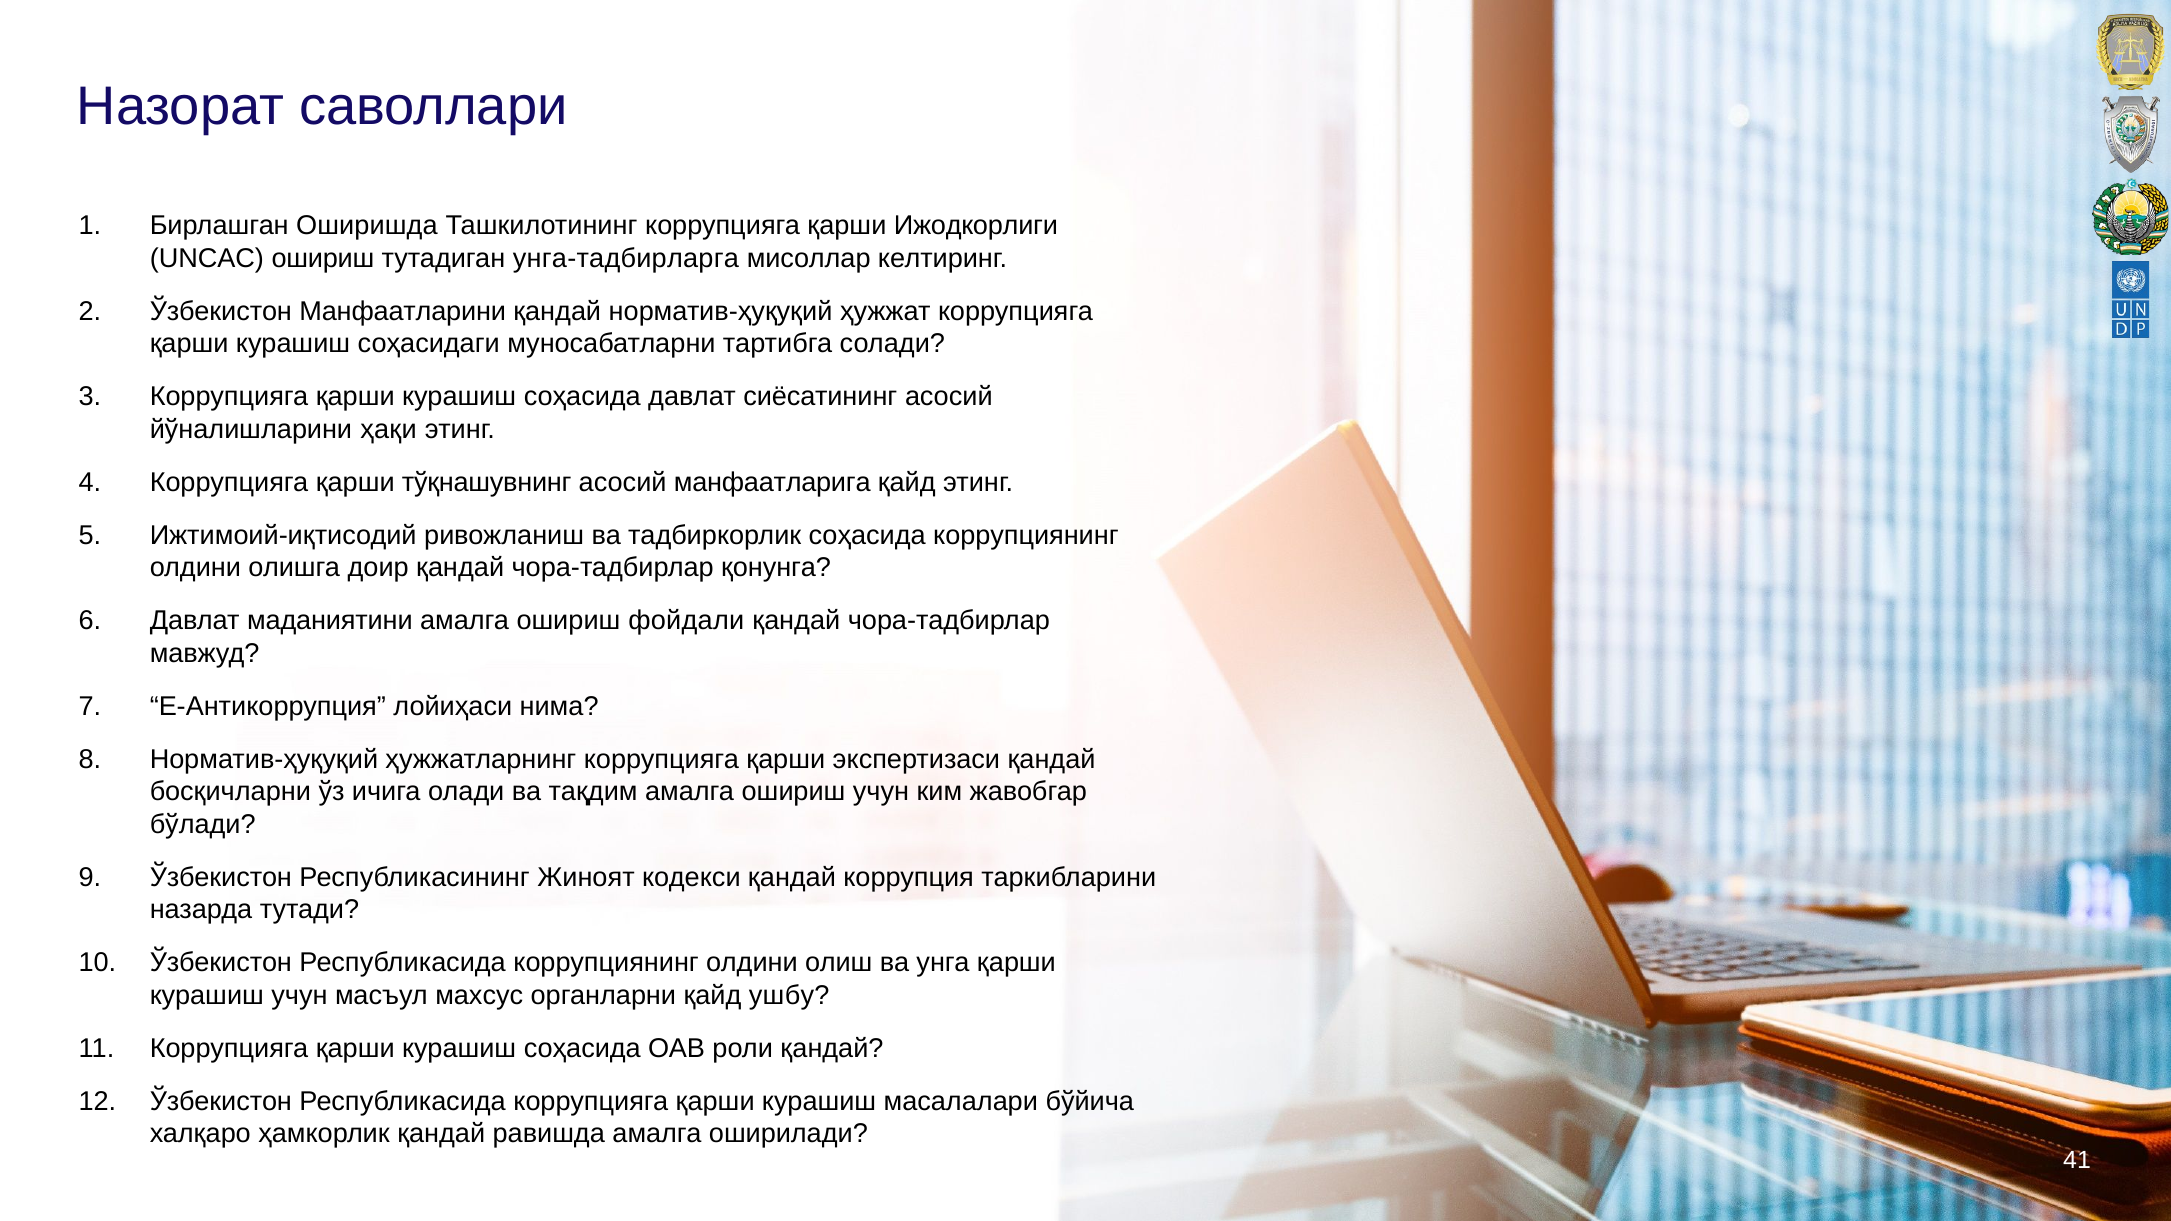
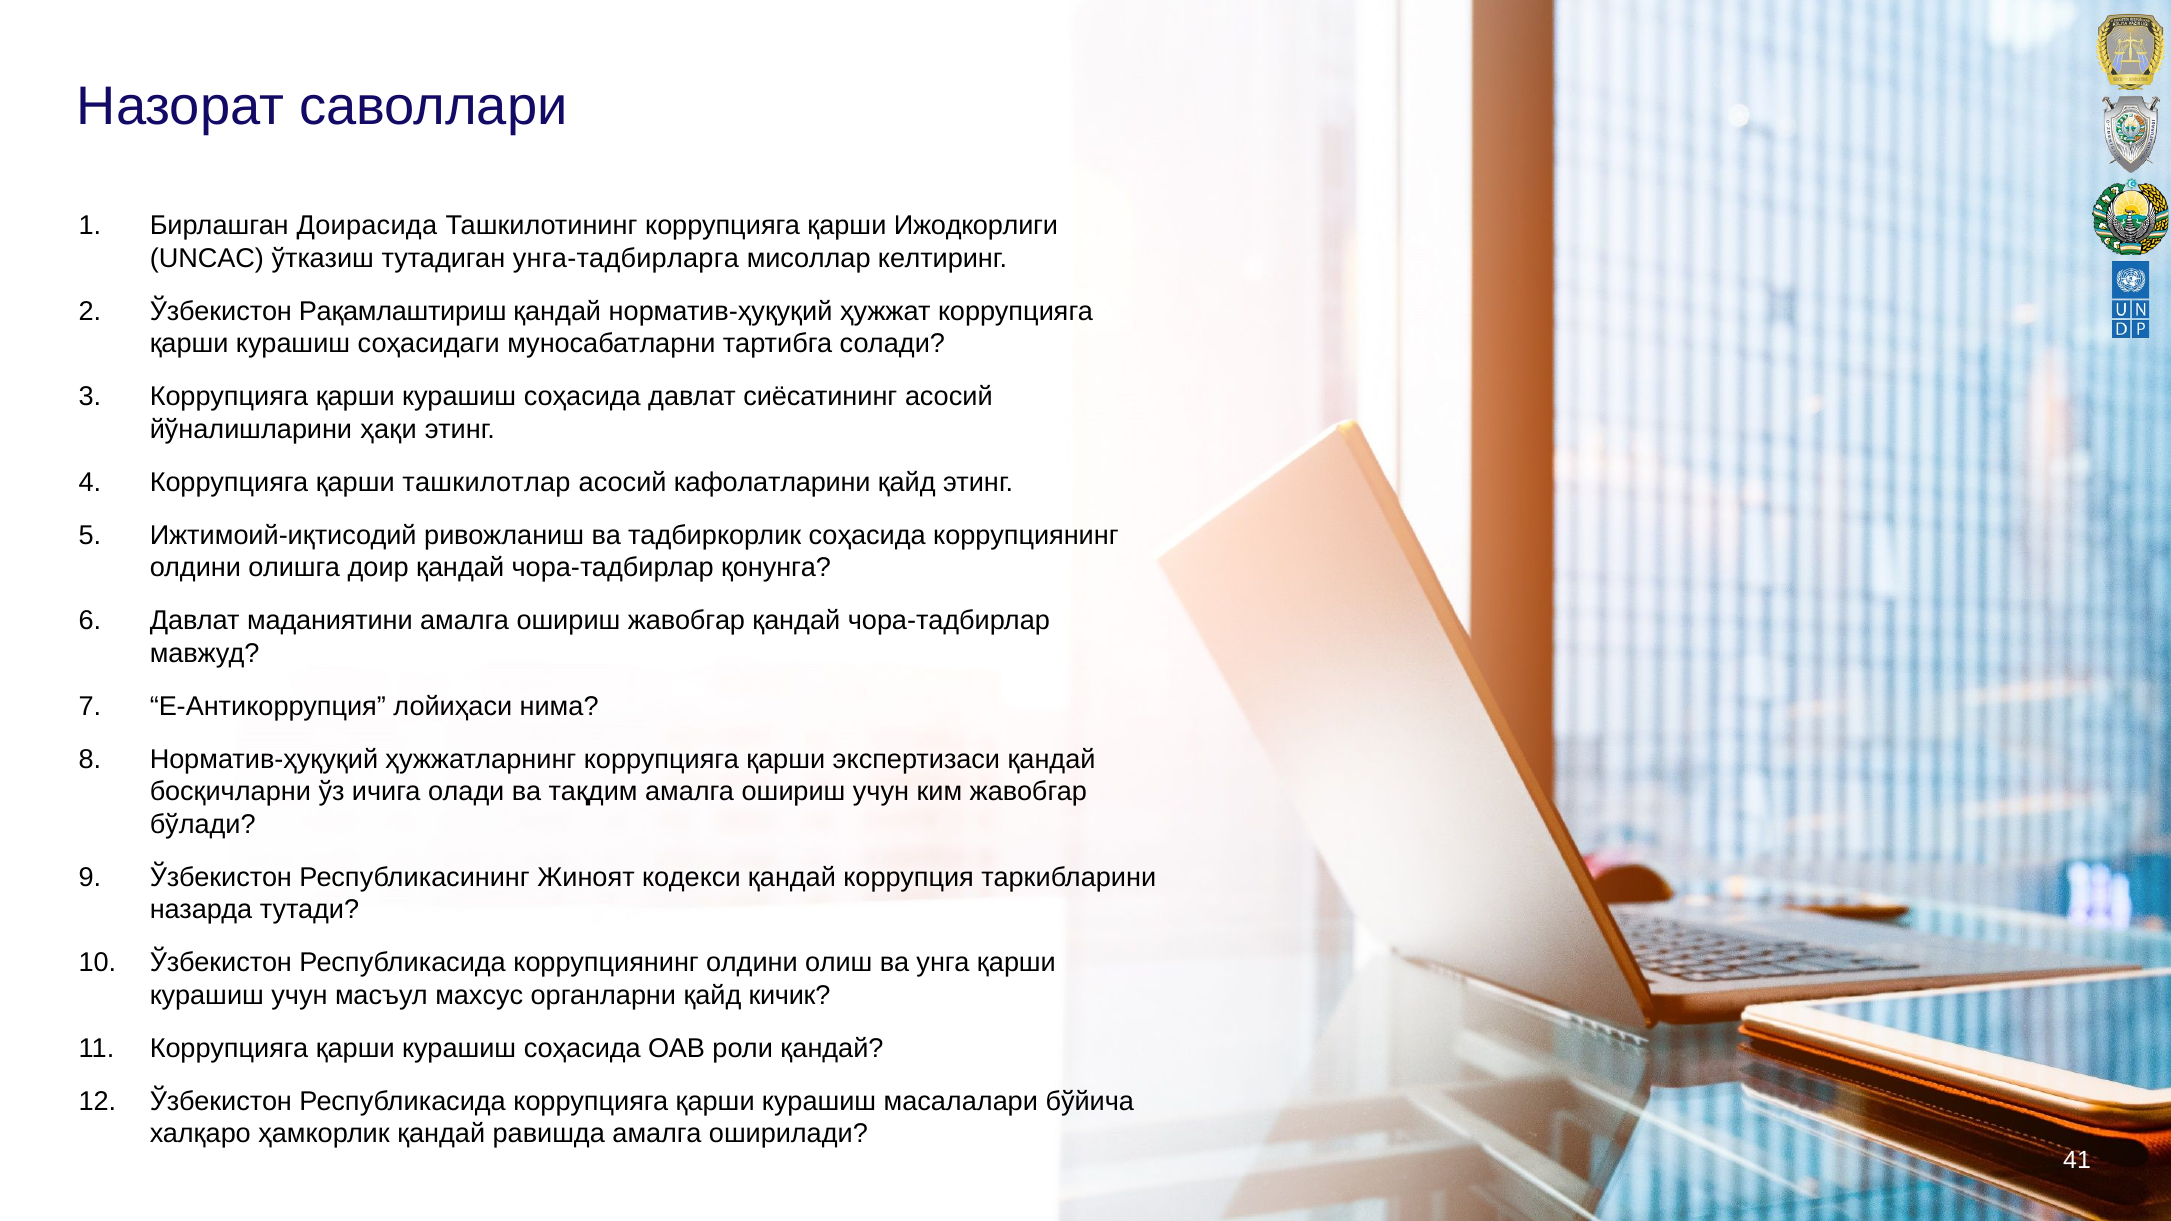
Оширишда: Оширишда -> Доирасида (367, 226)
UNCAC ошириш: ошириш -> ўтказиш (323, 258)
Манфаатларини: Манфаатларини -> Рақамлаштириш (403, 311)
тўқнашувнинг: тўқнашувнинг -> ташкилотлар (486, 482)
манфаатларига: манфаатларига -> кафолатларини (772, 482)
ошириш фойдали: фойдали -> жавобгар (686, 621)
ушбу: ушбу -> кичик (789, 995)
